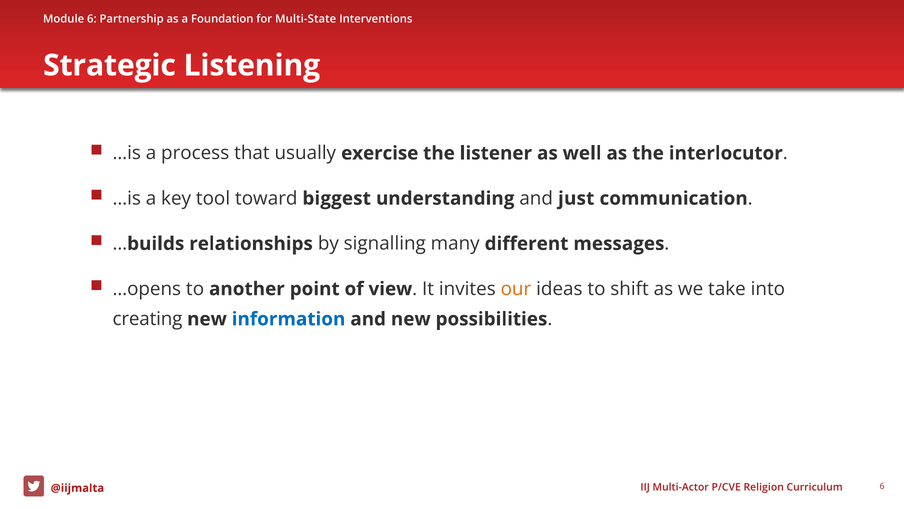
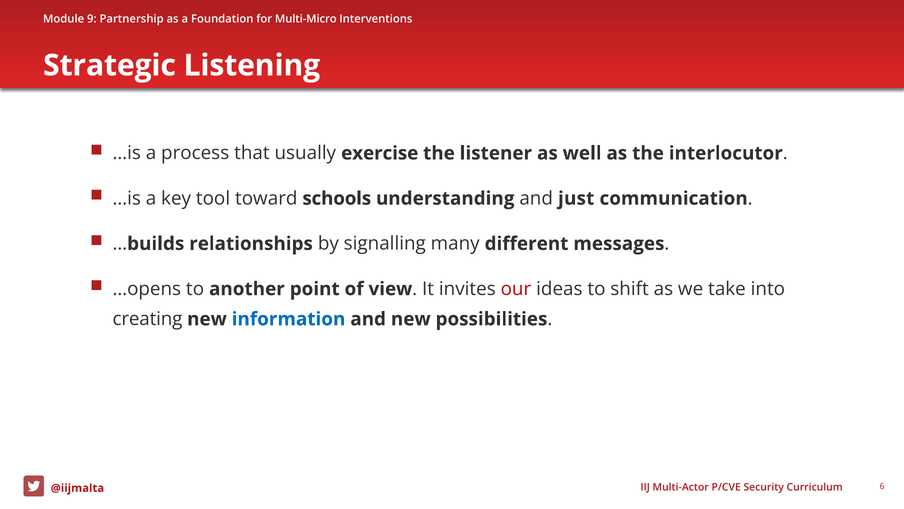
Module 6: 6 -> 9 (92, 19)
Multi-State: Multi-State -> Multi-Micro (306, 19)
biggest: biggest -> schools (337, 198)
our colour: orange -> red (516, 289)
Religion: Religion -> Security (764, 487)
